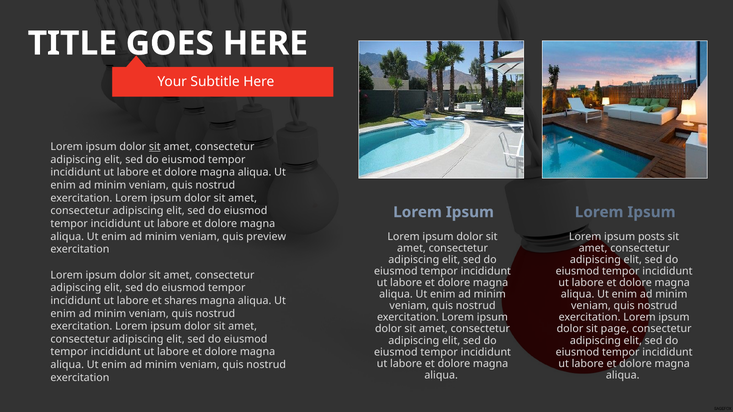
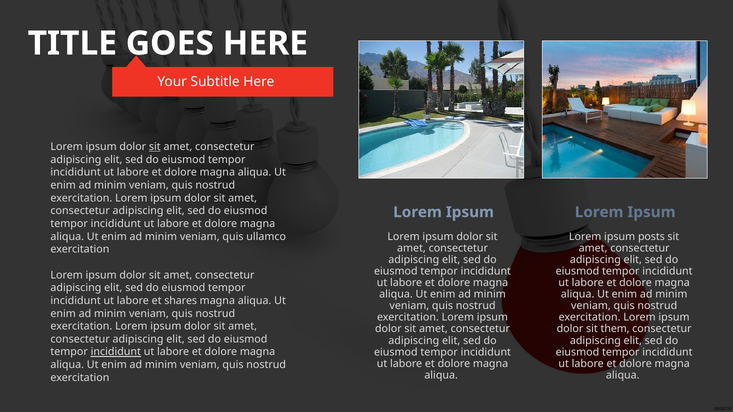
preview: preview -> ullamco (266, 237)
page: page -> them (615, 329)
incididunt underline: none -> present (116, 352)
